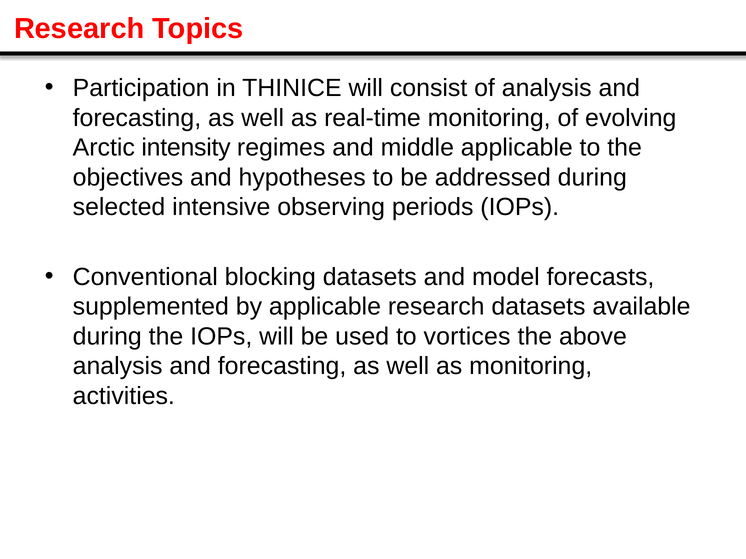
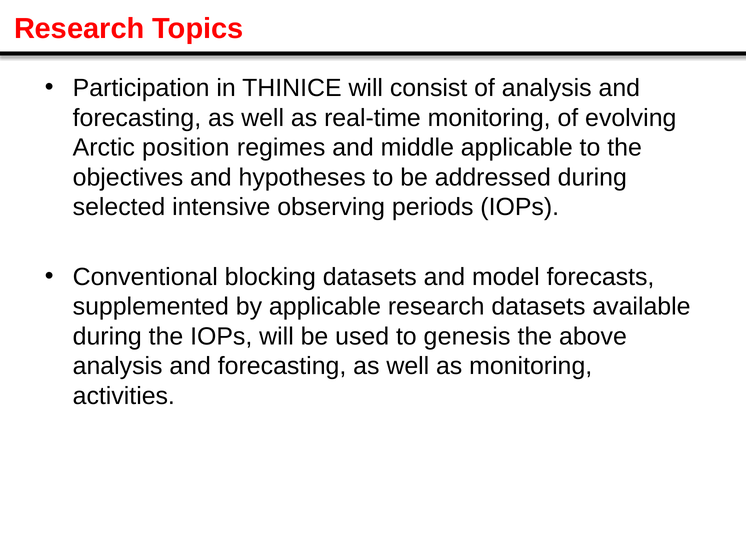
intensity: intensity -> position (186, 148)
vortices: vortices -> genesis (467, 337)
